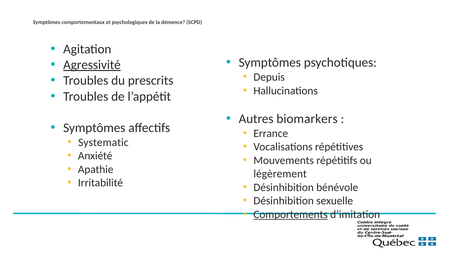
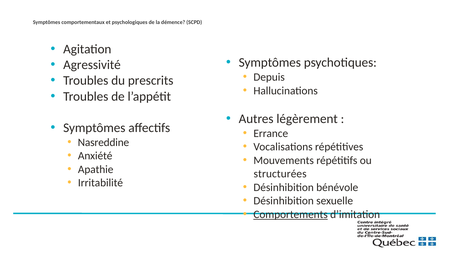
Agressivité underline: present -> none (92, 65)
biomarkers: biomarkers -> légèrement (307, 119)
Systematic: Systematic -> Nasreddine (103, 142)
légèrement: légèrement -> structurées (280, 174)
